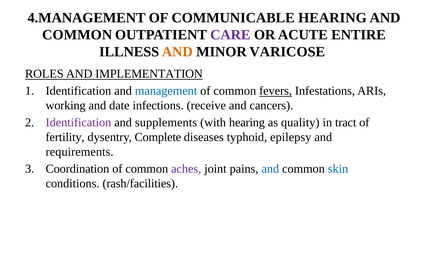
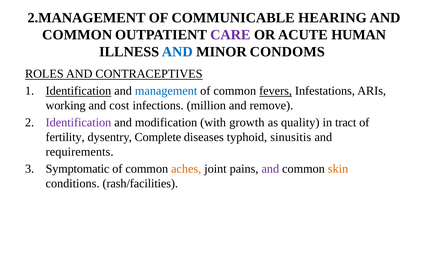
4.MANAGEMENT: 4.MANAGEMENT -> 2.MANAGEMENT (87, 18)
ENTIRE: ENTIRE -> HUMAN (359, 35)
AND colour: orange -> blue (177, 52)
VARICOSE: VARICOSE -> CONDOMS (287, 52)
IMPLEMENTATION: IMPLEMENTATION -> CONTRACEPTIVES (149, 74)
Identification underline: none -> present (78, 91)
date: date -> cost (119, 106)
receive: receive -> million (206, 106)
cancers: cancers -> remove (271, 106)
supplements: supplements -> modification (166, 123)
with hearing: hearing -> growth (247, 123)
epilepsy: epilepsy -> sinusitis (291, 137)
Coordination: Coordination -> Symptomatic (77, 169)
aches colour: purple -> orange (186, 169)
and colour: blue -> purple (270, 169)
skin colour: blue -> orange (338, 169)
